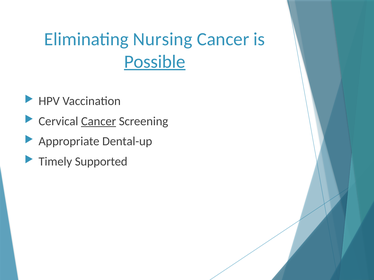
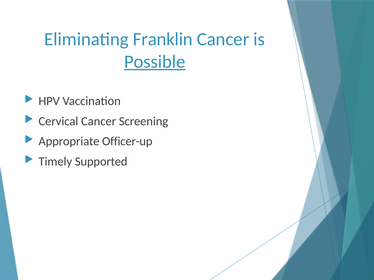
Nursing: Nursing -> Franklin (163, 39)
Cancer underline: present -> none (99, 121)
Dental-up: Dental-up -> Officer-up (127, 142)
